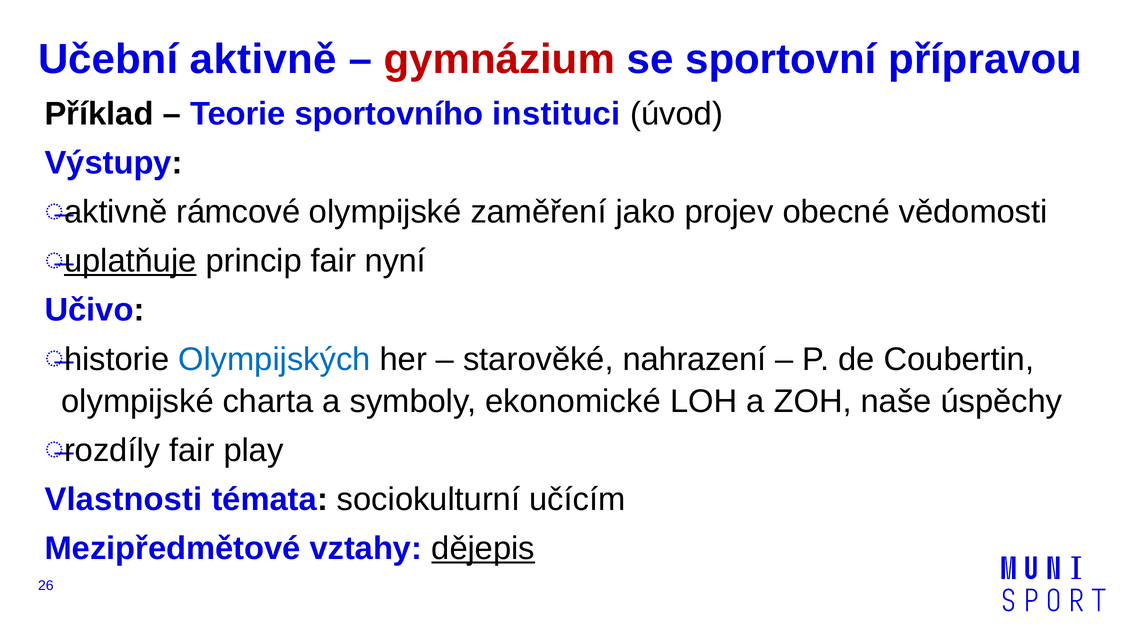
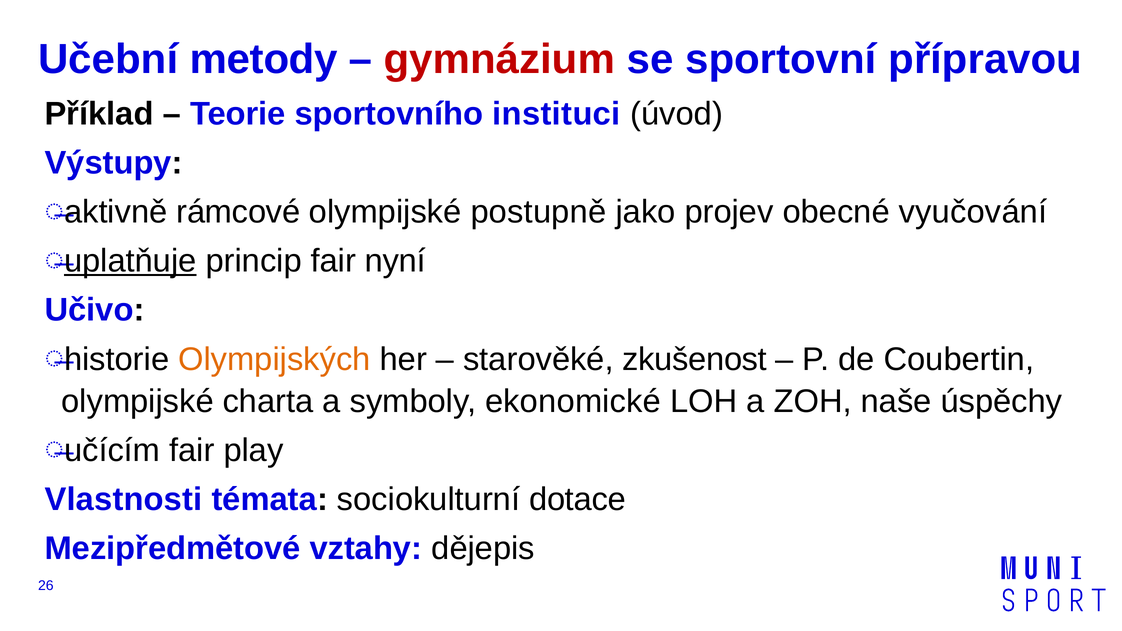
Učební aktivně: aktivně -> metody (264, 59)
zaměření: zaměření -> postupně (538, 212)
vědomosti: vědomosti -> vyučování (973, 212)
Olympijských colour: blue -> orange (274, 359)
nahrazení: nahrazení -> zkušenost (695, 359)
rozdíly: rozdíly -> učícím (112, 451)
učícím: učícím -> dotace (577, 500)
dějepis underline: present -> none (483, 549)
